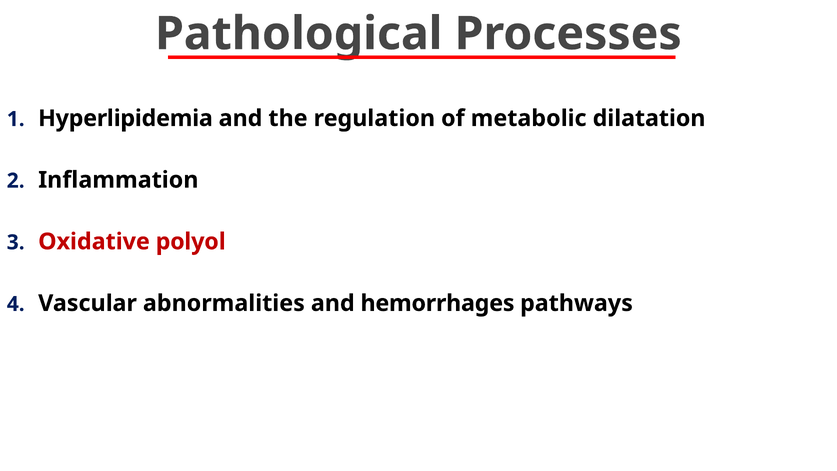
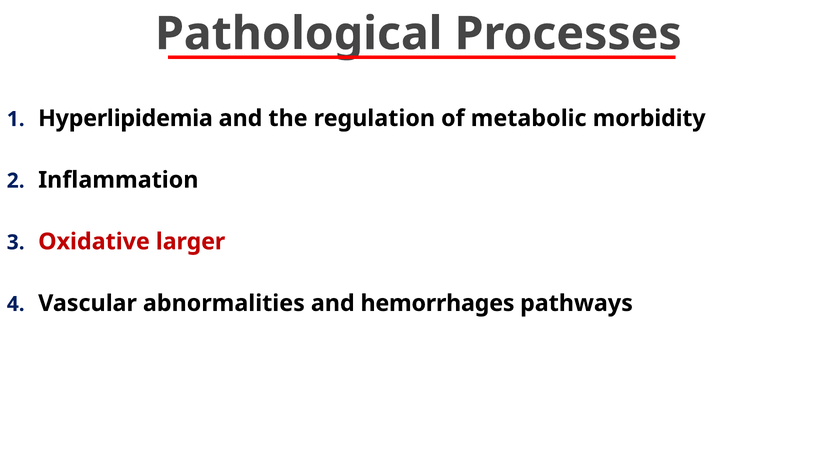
dilatation: dilatation -> morbidity (649, 118)
polyol: polyol -> larger (191, 242)
